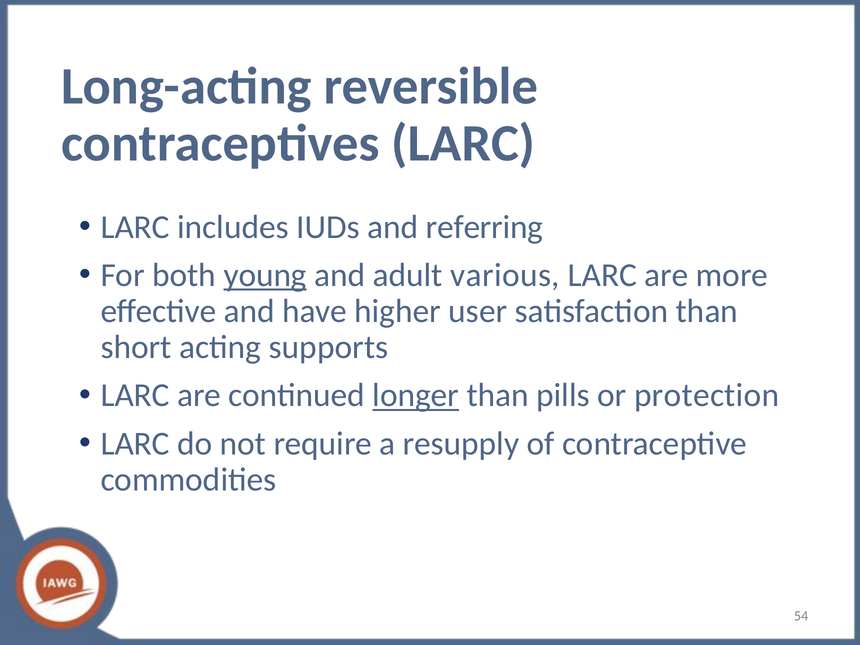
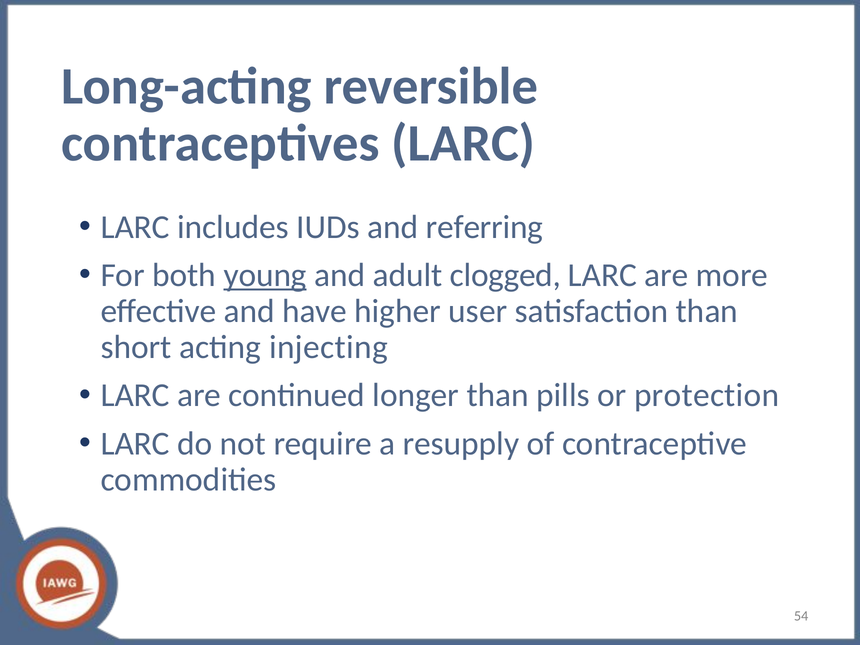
various: various -> clogged (505, 275)
supports: supports -> injecting (328, 347)
longer underline: present -> none (416, 395)
